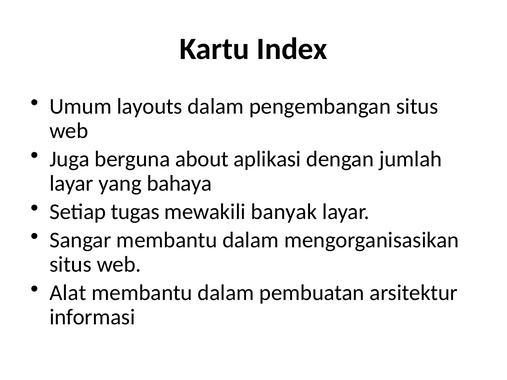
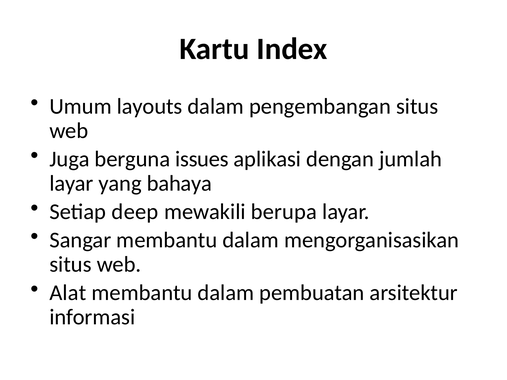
about: about -> issues (202, 159)
tugas: tugas -> deep (135, 212)
banyak: banyak -> berupa (284, 212)
